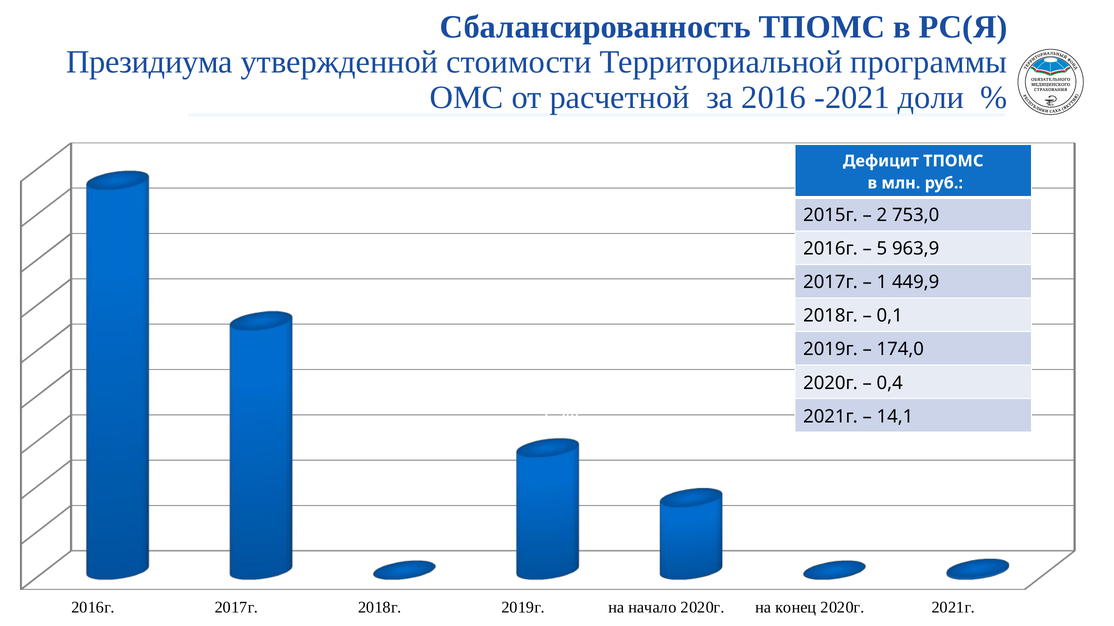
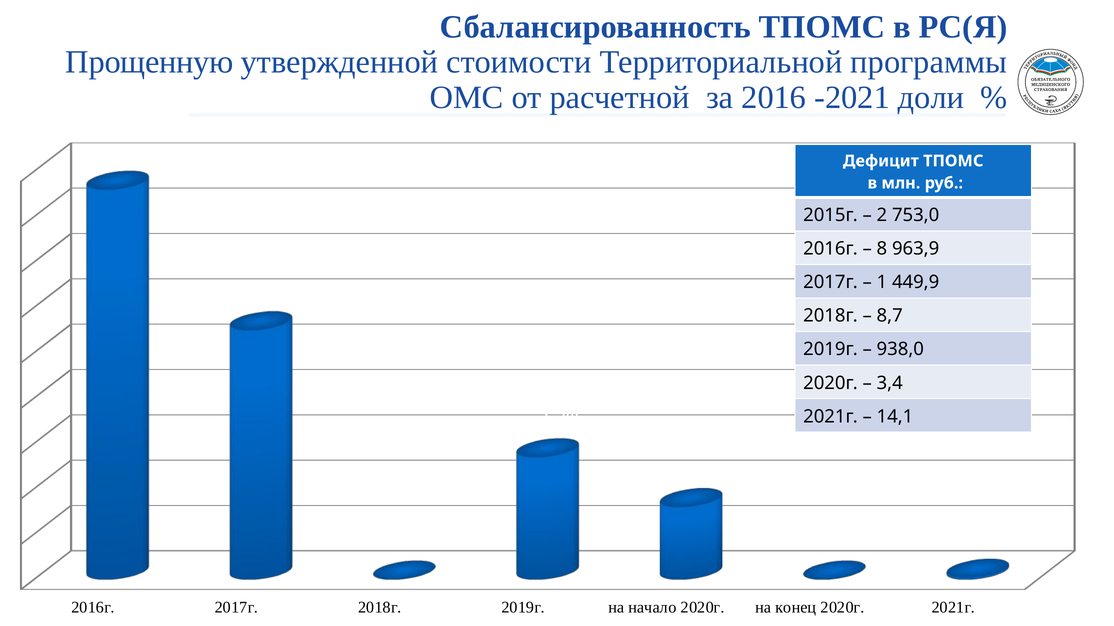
Президиума: Президиума -> Прощенную (149, 62)
5: 5 -> 8 (882, 249)
0,1: 0,1 -> 8,7 (890, 316)
174,0: 174,0 -> 938,0 (900, 350)
0,4: 0,4 -> 3,4 (890, 383)
